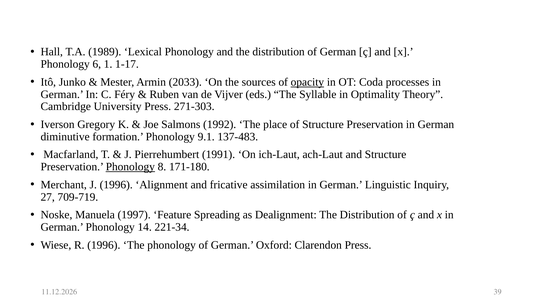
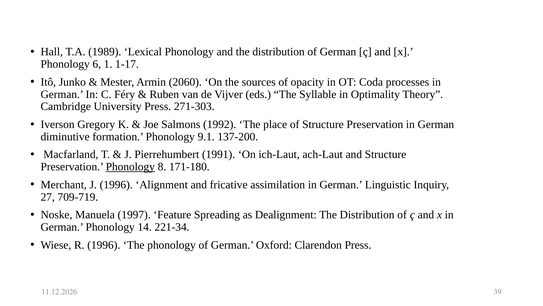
2033: 2033 -> 2060 (185, 82)
opacity underline: present -> none (307, 82)
137-483: 137-483 -> 137-200 (238, 136)
